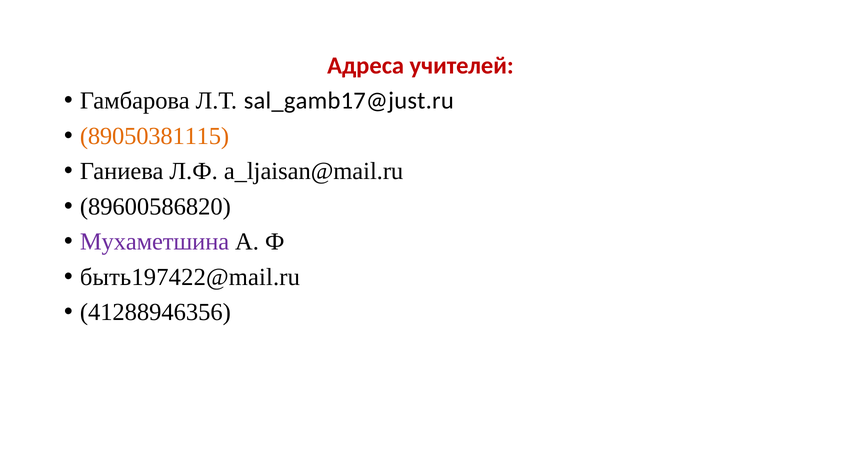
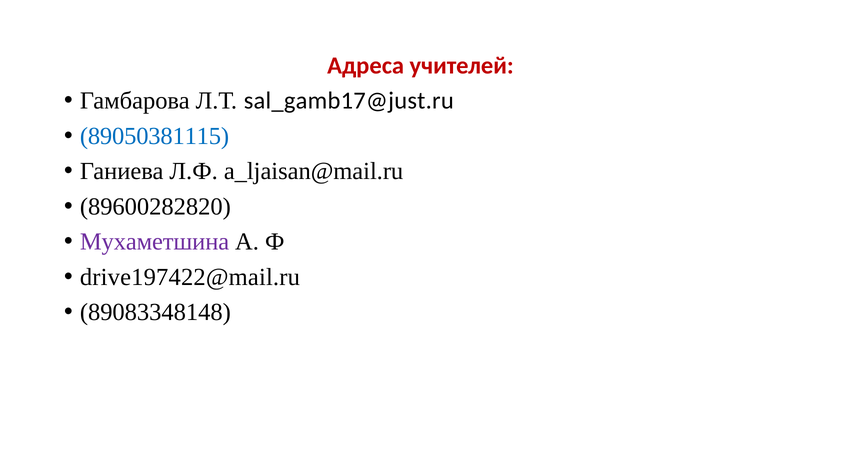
89050381115 colour: orange -> blue (154, 136)
89600586820: 89600586820 -> 89600282820 (155, 206)
быть197422@mail.ru: быть197422@mail.ru -> drive197422@mail.ru (190, 277)
41288946356: 41288946356 -> 89083348148 (155, 312)
